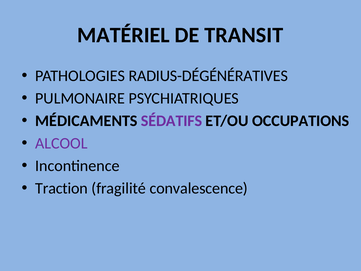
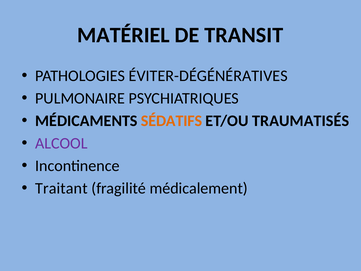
RADIUS-DÉGÉNÉRATIVES: RADIUS-DÉGÉNÉRATIVES -> ÉVITER-DÉGÉNÉRATIVES (208, 76)
SÉDATIFS colour: purple -> orange (172, 121)
OCCUPATIONS: OCCUPATIONS -> TRAUMATISÉS (301, 121)
Traction: Traction -> Traitant (61, 188)
convalescence: convalescence -> médicalement (199, 188)
